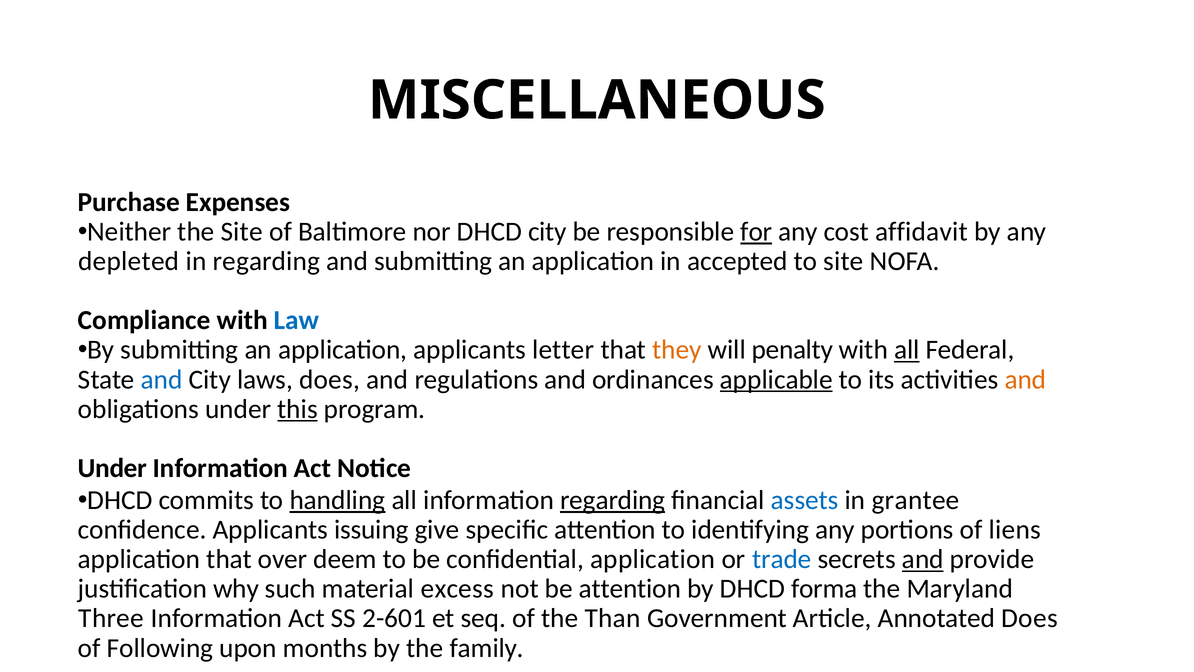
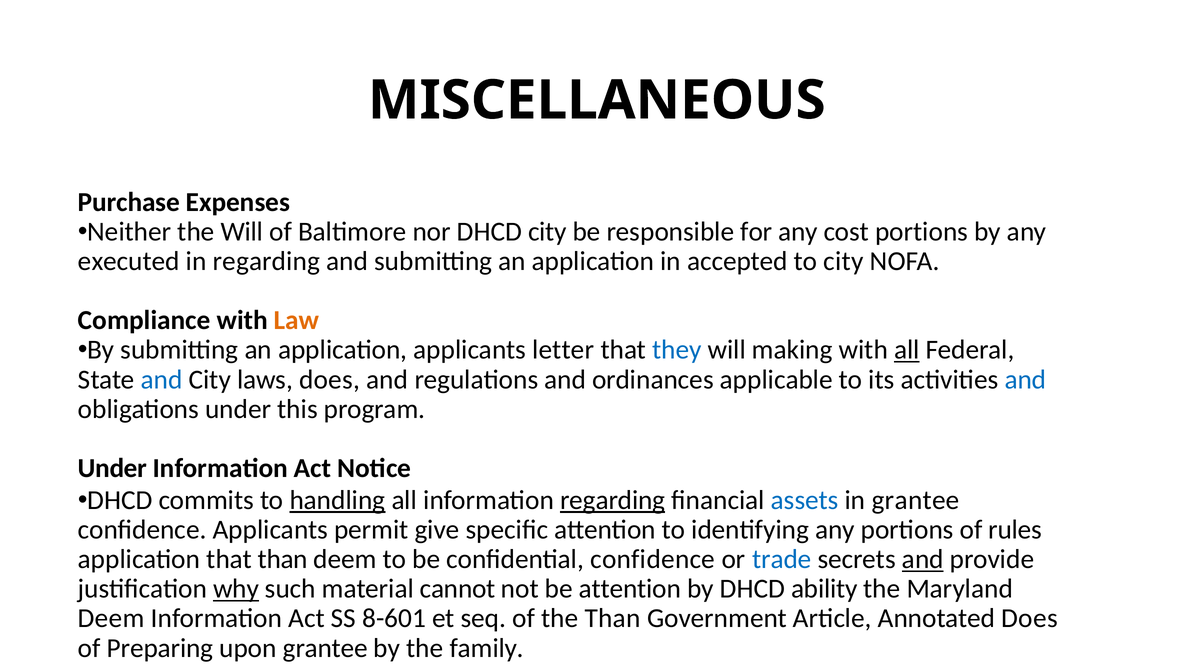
the Site: Site -> Will (242, 232)
for underline: present -> none (756, 232)
cost affidavit: affidavit -> portions (922, 232)
depleted: depleted -> executed (129, 261)
to site: site -> city (843, 261)
Law colour: blue -> orange (297, 320)
they colour: orange -> blue (677, 350)
penalty: penalty -> making (792, 350)
applicable underline: present -> none (776, 379)
and colour: orange -> blue (1025, 379)
this underline: present -> none (298, 409)
issuing: issuing -> permit (371, 529)
liens: liens -> rules (1015, 529)
that over: over -> than (283, 559)
confidential application: application -> confidence (653, 559)
why underline: none -> present (236, 589)
excess: excess -> cannot (458, 589)
forma: forma -> ability (824, 589)
Three: Three -> Deem (111, 618)
2-601: 2-601 -> 8-601 (394, 618)
Following: Following -> Preparing (160, 648)
upon months: months -> grantee (325, 648)
